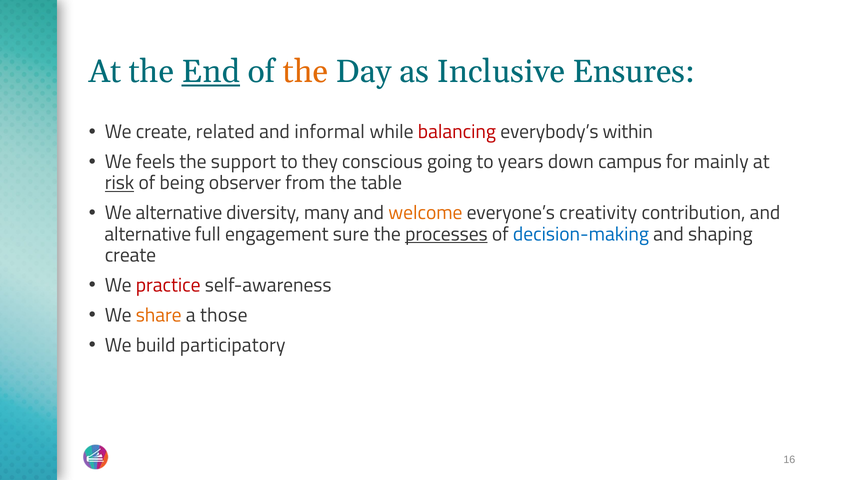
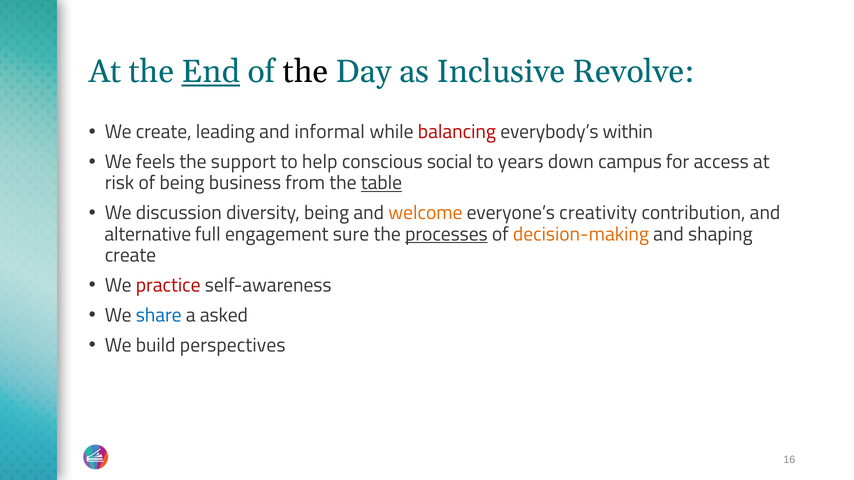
the colour: orange -> black (306, 72)
Ensures: Ensures -> Revolve (634, 72)
related: related -> leading (225, 132)
they: they -> help (320, 162)
going: going -> social (450, 162)
mainly: mainly -> access (721, 162)
risk underline: present -> none (120, 183)
observer: observer -> business (245, 183)
table underline: none -> present (381, 183)
We alternative: alternative -> discussion (179, 213)
diversity many: many -> being (327, 213)
decision-making colour: blue -> orange (581, 234)
share colour: orange -> blue (159, 315)
those: those -> asked (224, 315)
participatory: participatory -> perspectives (233, 345)
